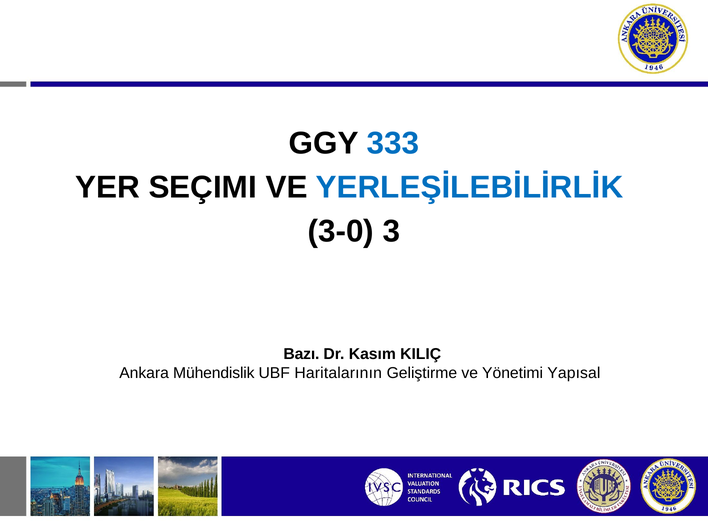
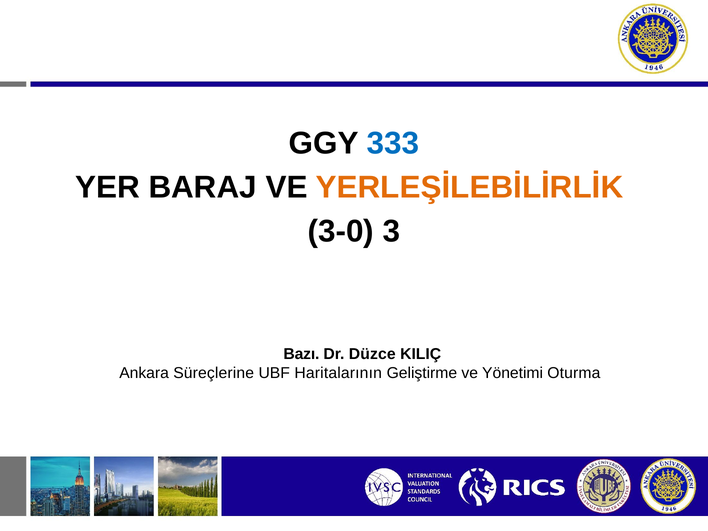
SEÇIMI: SEÇIMI -> BARAJ (203, 187)
YERLEŞİLEBİLİRLİK colour: blue -> orange (470, 187)
Kasım: Kasım -> Düzce (372, 354)
Mühendislik: Mühendislik -> Süreçlerine (214, 373)
Yapısal: Yapısal -> Oturma (574, 373)
